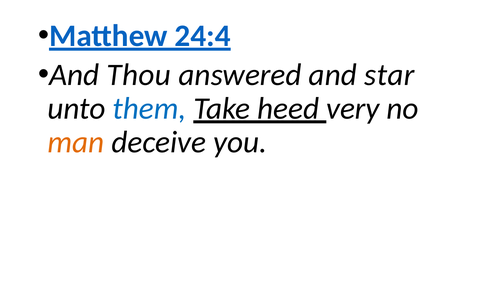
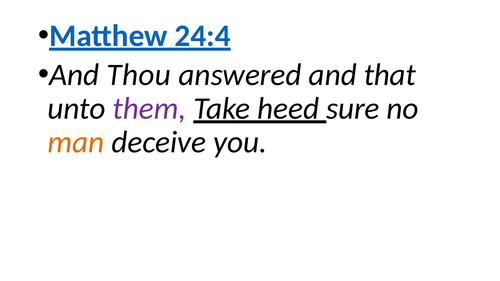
star: star -> that (390, 75)
them colour: blue -> purple (149, 109)
very: very -> sure (353, 109)
